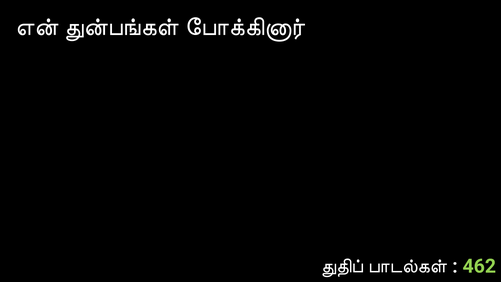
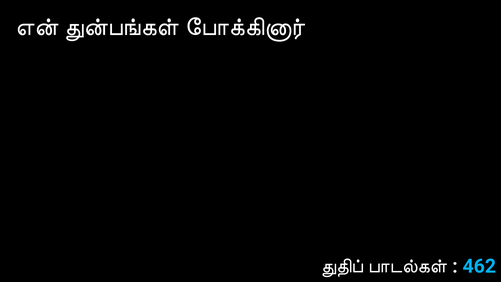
462 colour: light green -> light blue (479, 266)
